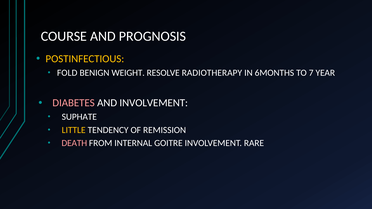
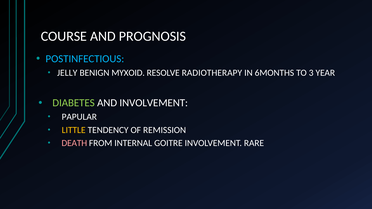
POSTINFECTIOUS colour: yellow -> light blue (85, 59)
FOLD: FOLD -> JELLY (67, 73)
WEIGHT: WEIGHT -> MYXOID (128, 73)
7: 7 -> 3 (311, 73)
DIABETES colour: pink -> light green (74, 103)
SUPHATE: SUPHATE -> PAPULAR (79, 117)
